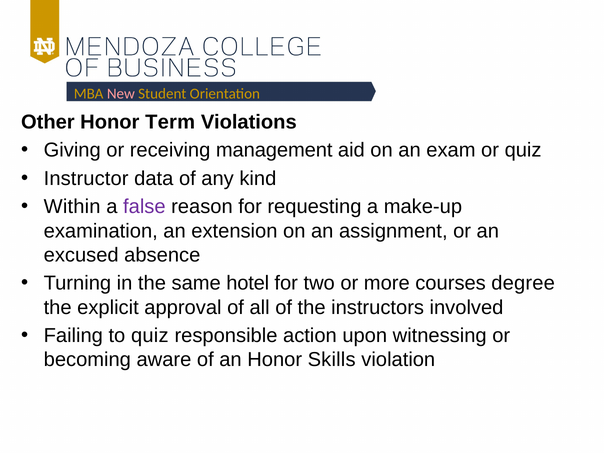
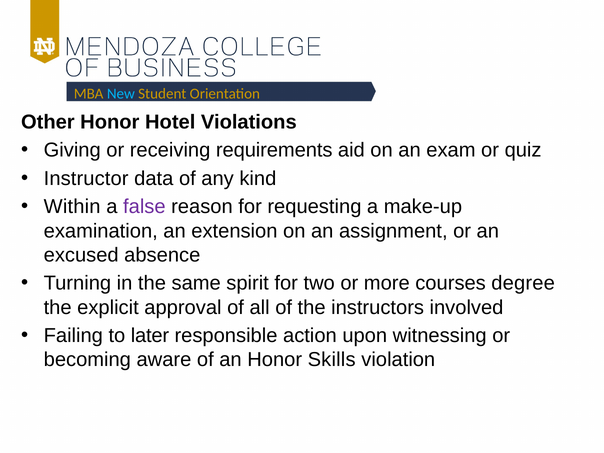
New colour: pink -> light blue (121, 94)
Term: Term -> Hotel (170, 122)
management: management -> requirements (274, 150)
hotel: hotel -> spirit (248, 283)
to quiz: quiz -> later (150, 336)
